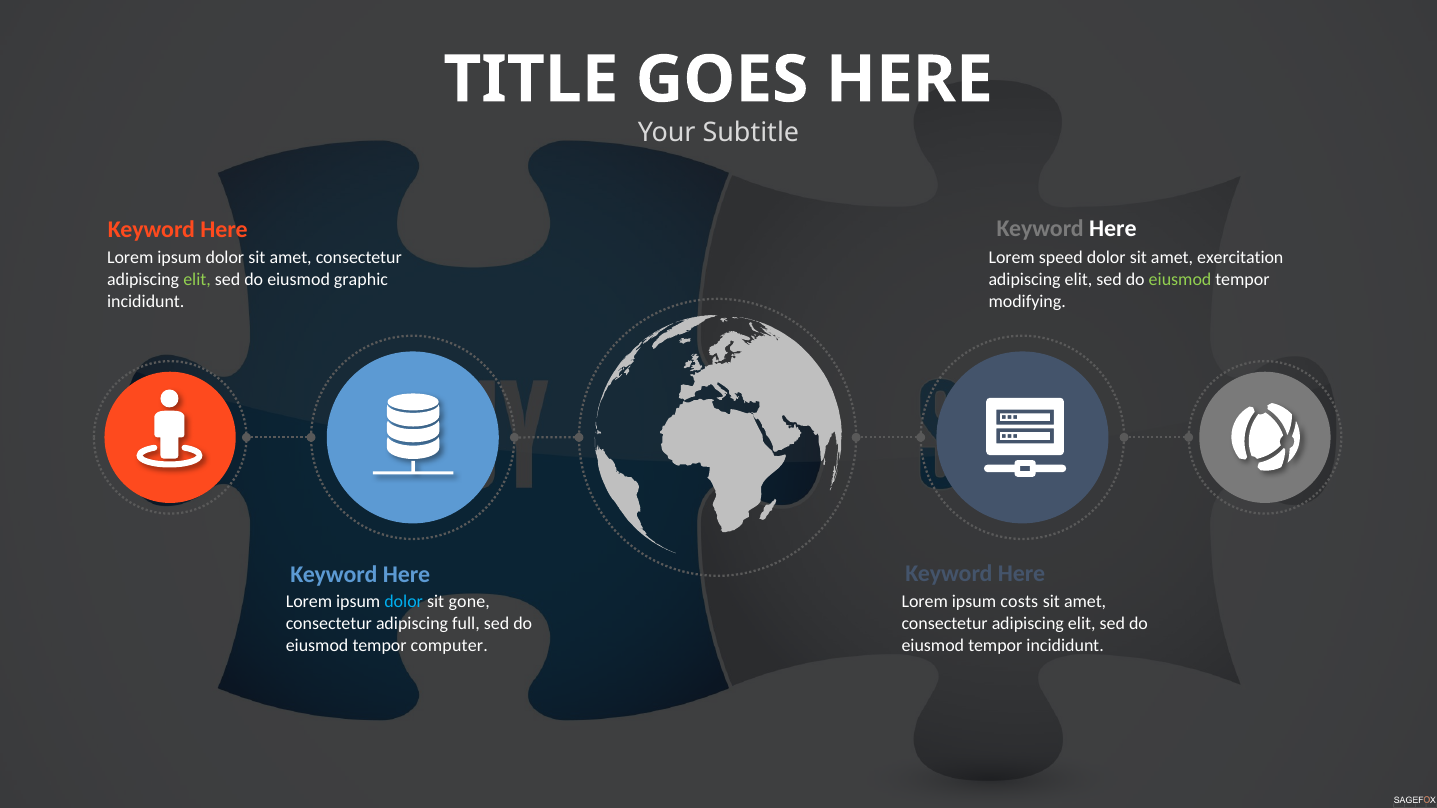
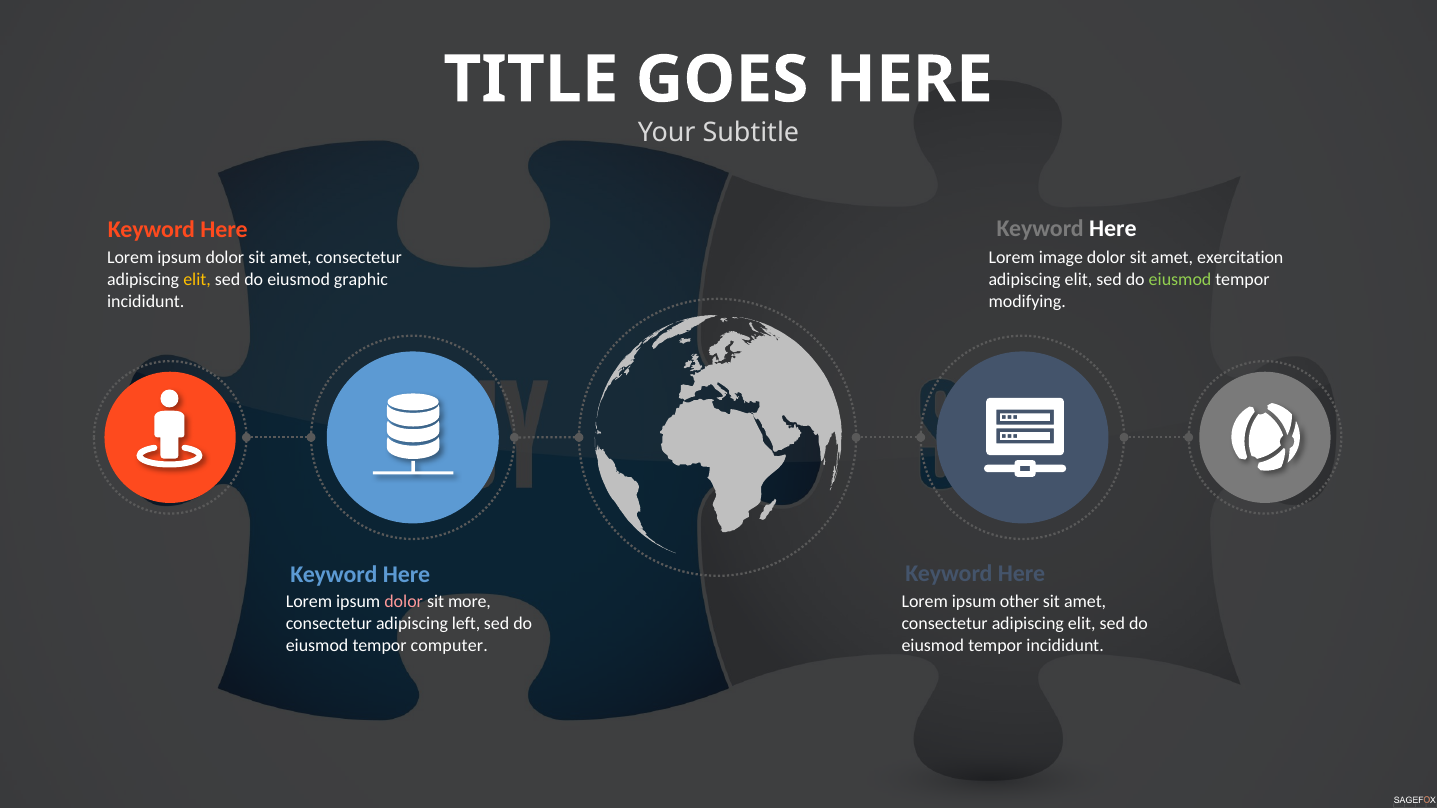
speed: speed -> image (1061, 258)
elit colour: light green -> yellow (197, 280)
dolor colour: light blue -> pink (404, 602)
gone: gone -> more (469, 602)
costs: costs -> other (1019, 602)
full: full -> left (466, 624)
